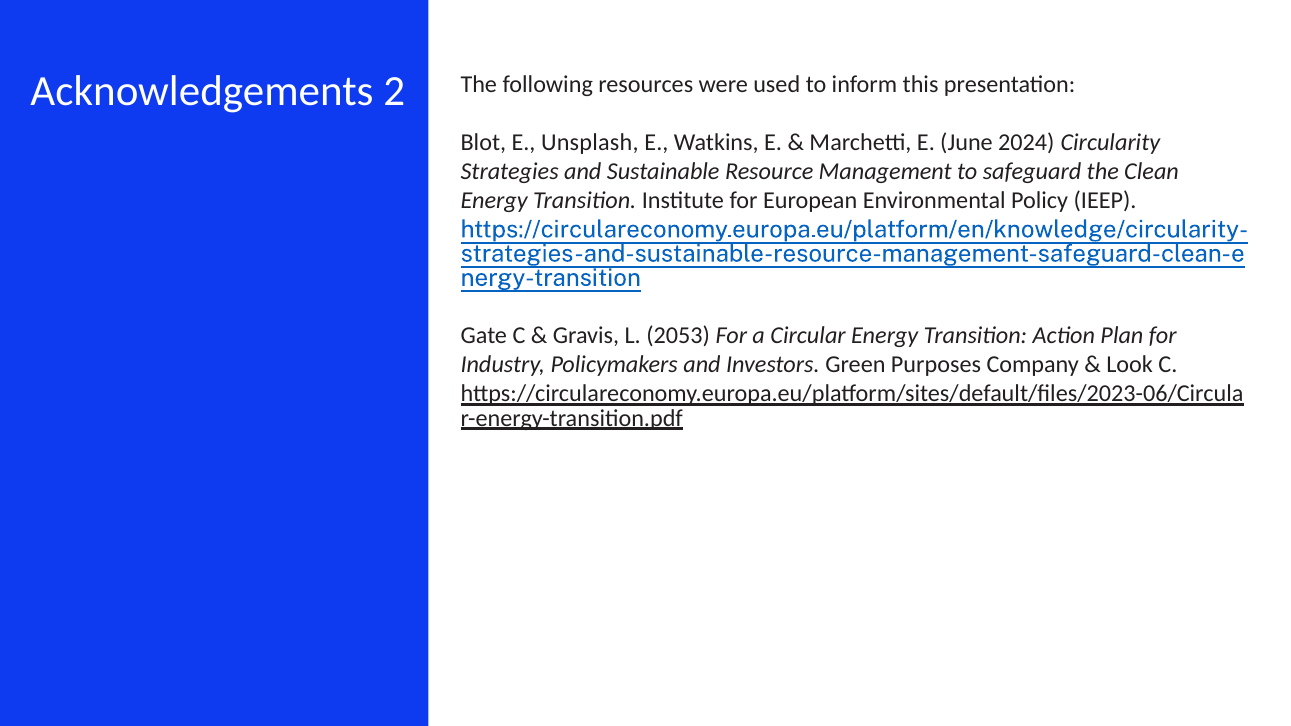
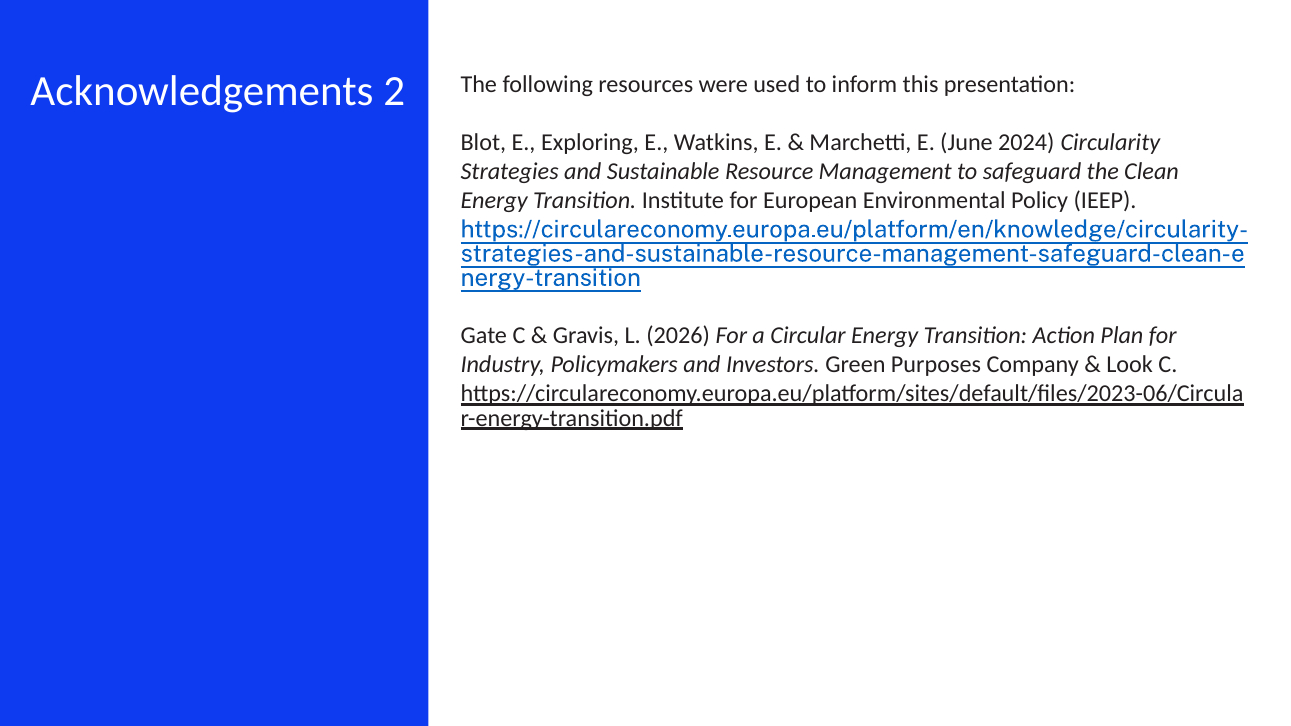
Unsplash: Unsplash -> Exploring (590, 142)
2053: 2053 -> 2026 (678, 336)
